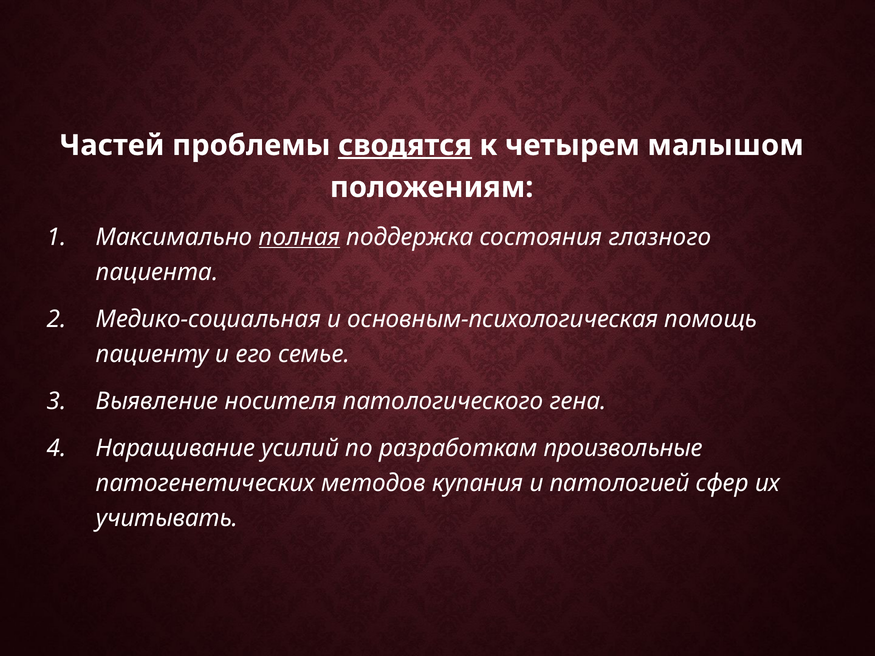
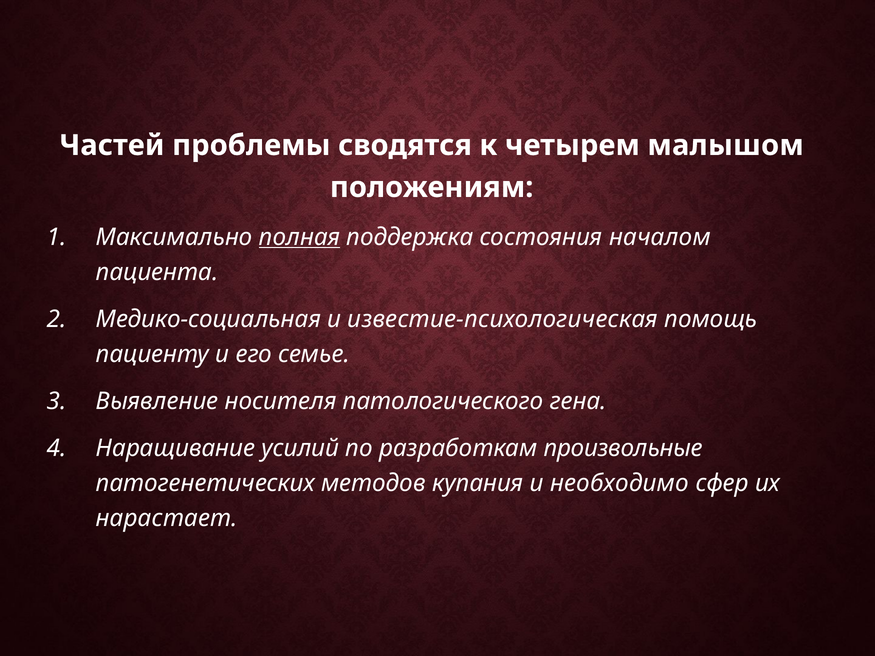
сводятся underline: present -> none (405, 145)
глазного: глазного -> началом (660, 237)
основным-психологическая: основным-психологическая -> известие-психологическая (503, 319)
патологией: патологией -> необходимо (619, 484)
учитывать: учитывать -> нарастает (167, 519)
